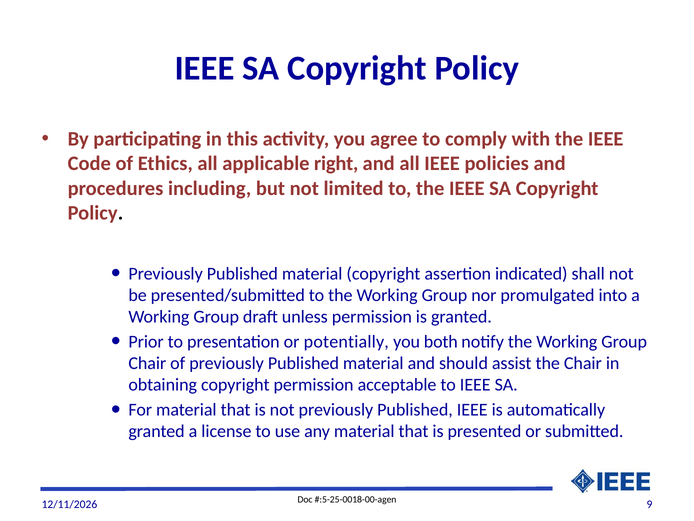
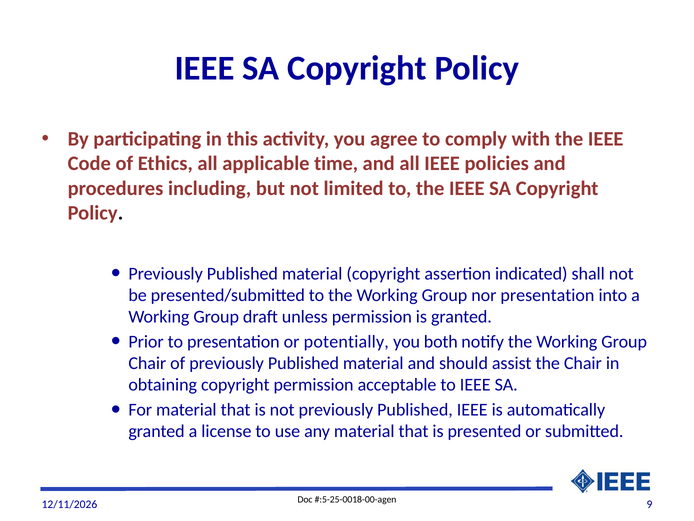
right: right -> time (336, 163)
nor promulgated: promulgated -> presentation (547, 295)
